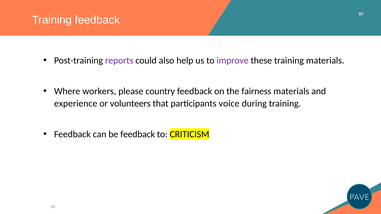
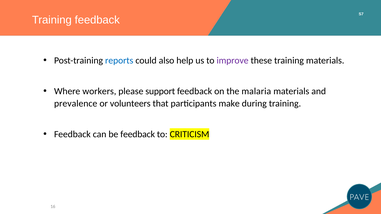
reports colour: purple -> blue (119, 61)
country: country -> support (160, 91)
fairness: fairness -> malaria (256, 91)
experience: experience -> prevalence (76, 104)
voice: voice -> make (229, 104)
